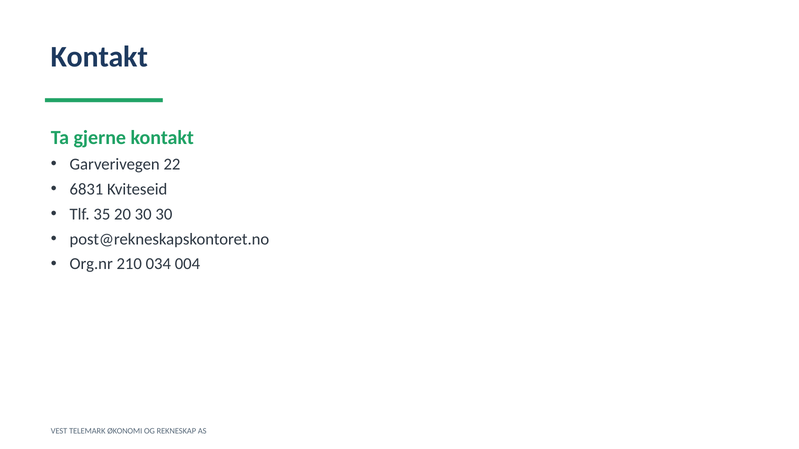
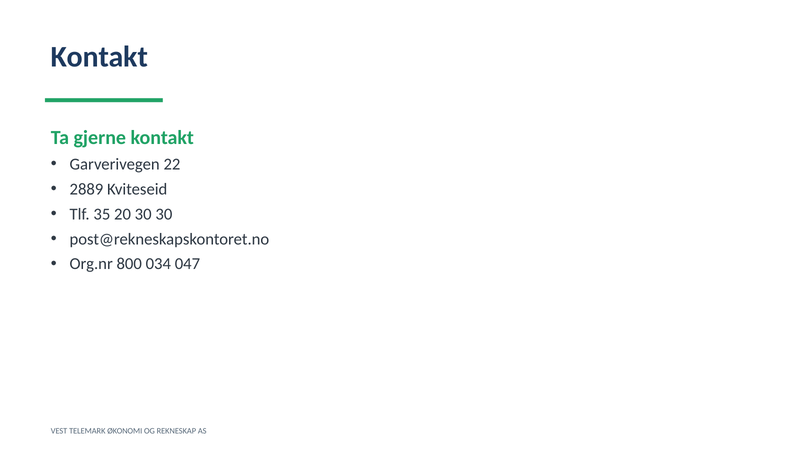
6831: 6831 -> 2889 (86, 189)
210: 210 -> 800 (129, 264)
004: 004 -> 047 (187, 264)
